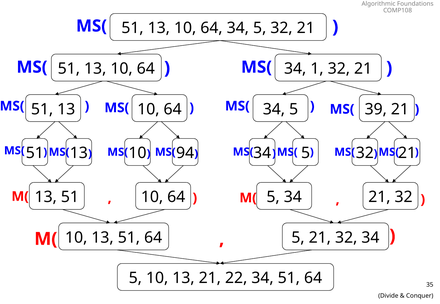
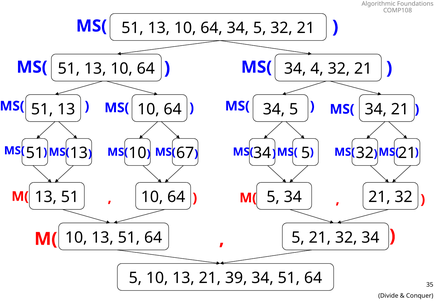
1: 1 -> 4 (317, 69)
34 5 39: 39 -> 34 (376, 109)
94: 94 -> 67 (185, 153)
22: 22 -> 39 (236, 279)
